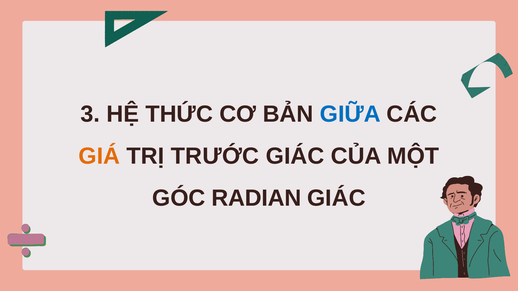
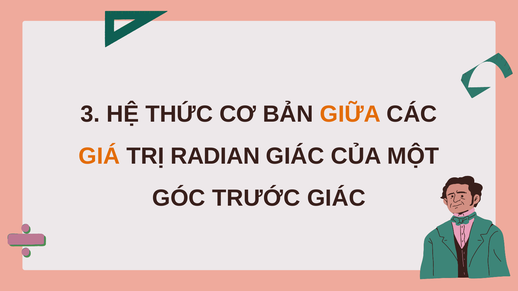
GIỮA colour: blue -> orange (350, 114)
TRƯỚC: TRƯỚC -> RADIAN (215, 156)
RADIAN: RADIAN -> TRƯỚC (256, 198)
